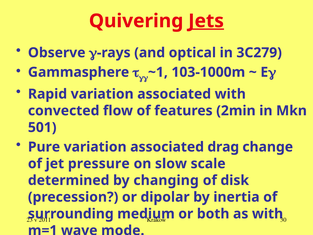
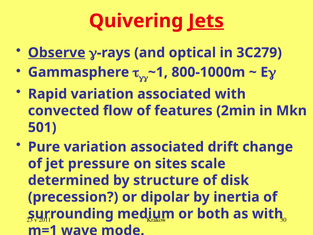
Observe underline: none -> present (57, 53)
103-1000m: 103-1000m -> 800-1000m (208, 72)
drag: drag -> drift (223, 147)
slow: slow -> sites (171, 163)
changing: changing -> structure (166, 180)
